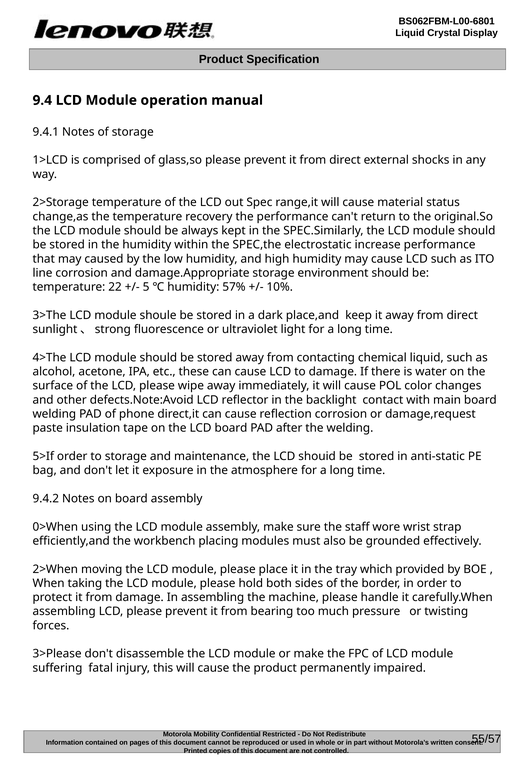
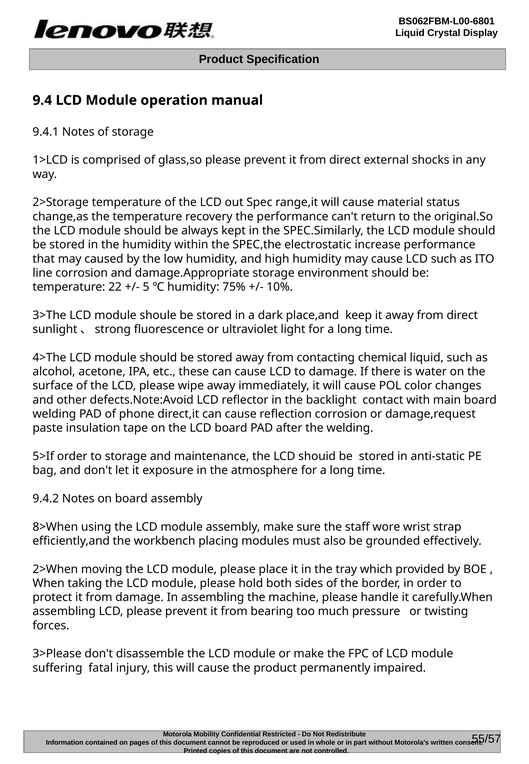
57%: 57% -> 75% (234, 287)
0>When: 0>When -> 8>When (55, 527)
